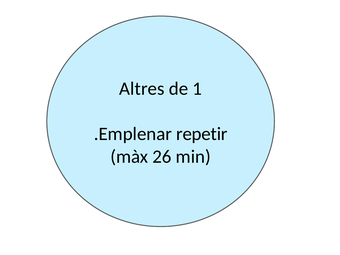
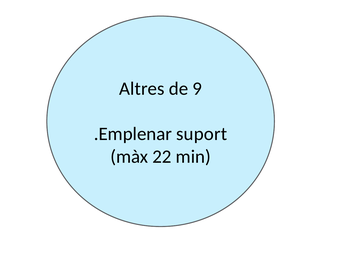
1: 1 -> 9 (197, 89)
repetir: repetir -> suport (202, 134)
26: 26 -> 22 (162, 157)
